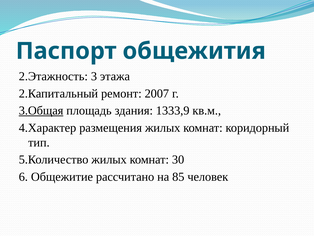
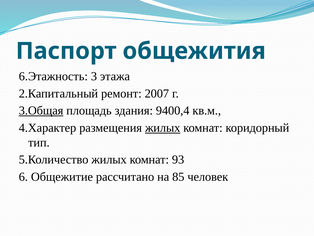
2.Этажность: 2.Этажность -> 6.Этажность (53, 76)
1333,9: 1333,9 -> 9400,4 (173, 110)
жилых underline: none -> present (163, 128)
30: 30 -> 93 (178, 159)
